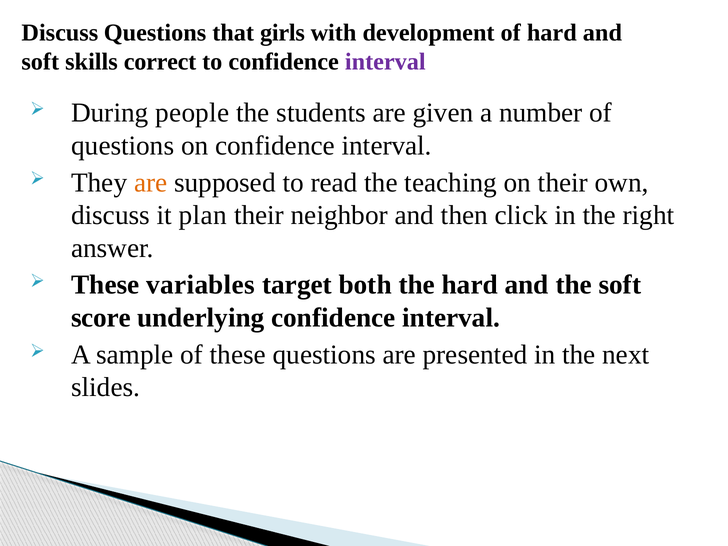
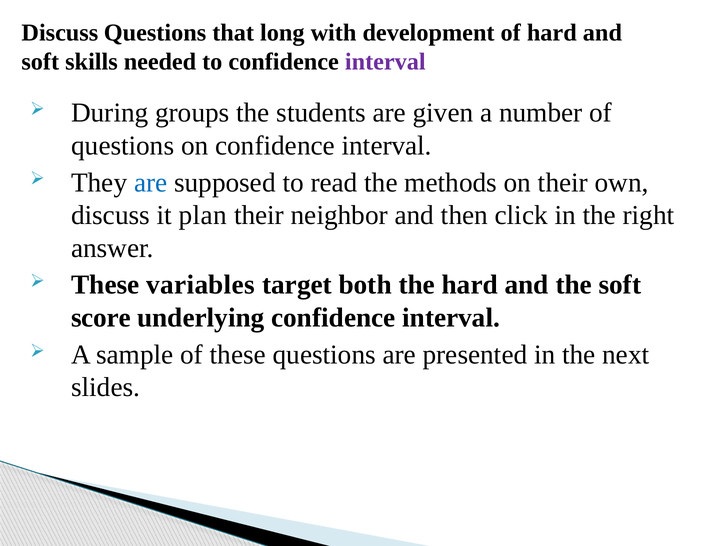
girls: girls -> long (282, 33)
correct: correct -> needed (160, 62)
people: people -> groups (192, 113)
are colour: orange -> blue (151, 183)
teaching: teaching -> methods (451, 183)
